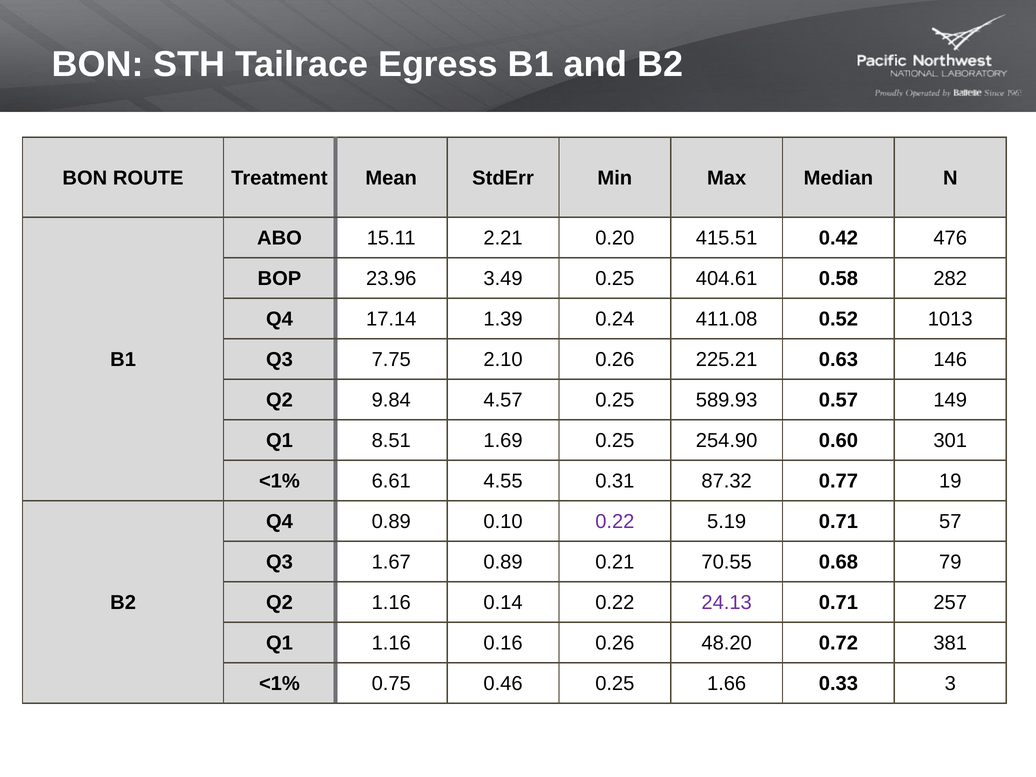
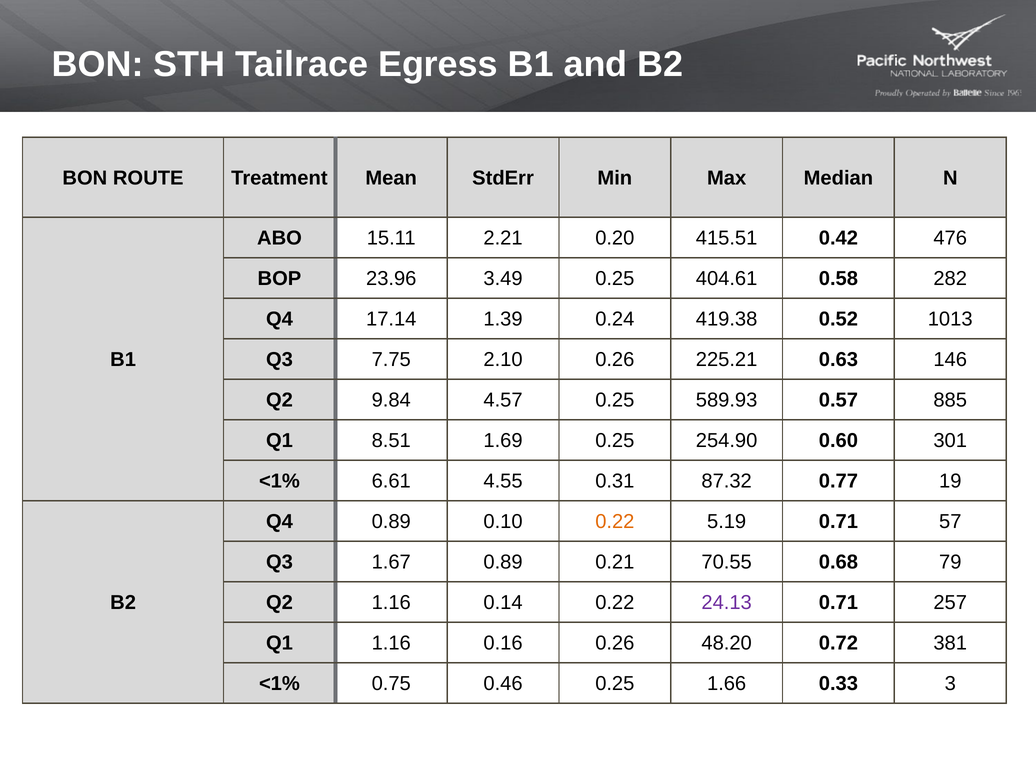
411.08: 411.08 -> 419.38 (727, 319)
149: 149 -> 885 (950, 400)
0.22 colour: purple -> orange (615, 522)
